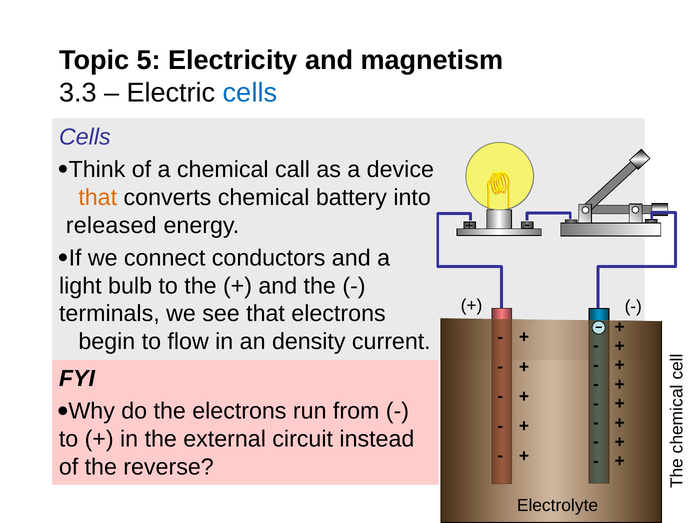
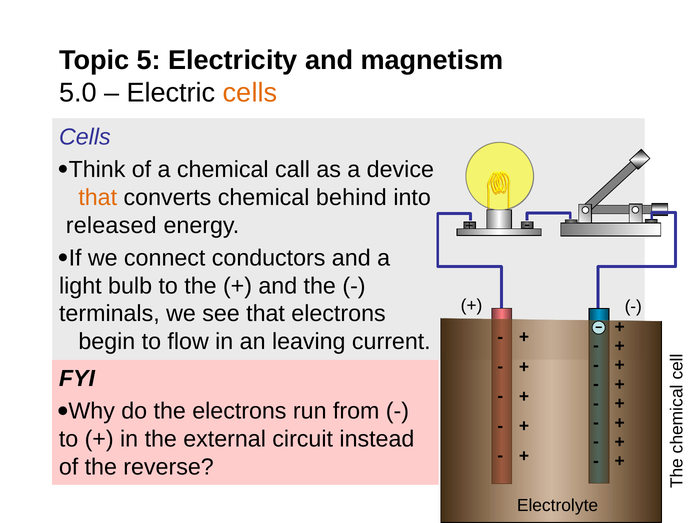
3.3: 3.3 -> 5.0 (78, 93)
cells colour: blue -> orange (250, 93)
battery: battery -> behind (351, 198)
density: density -> leaving (309, 342)
